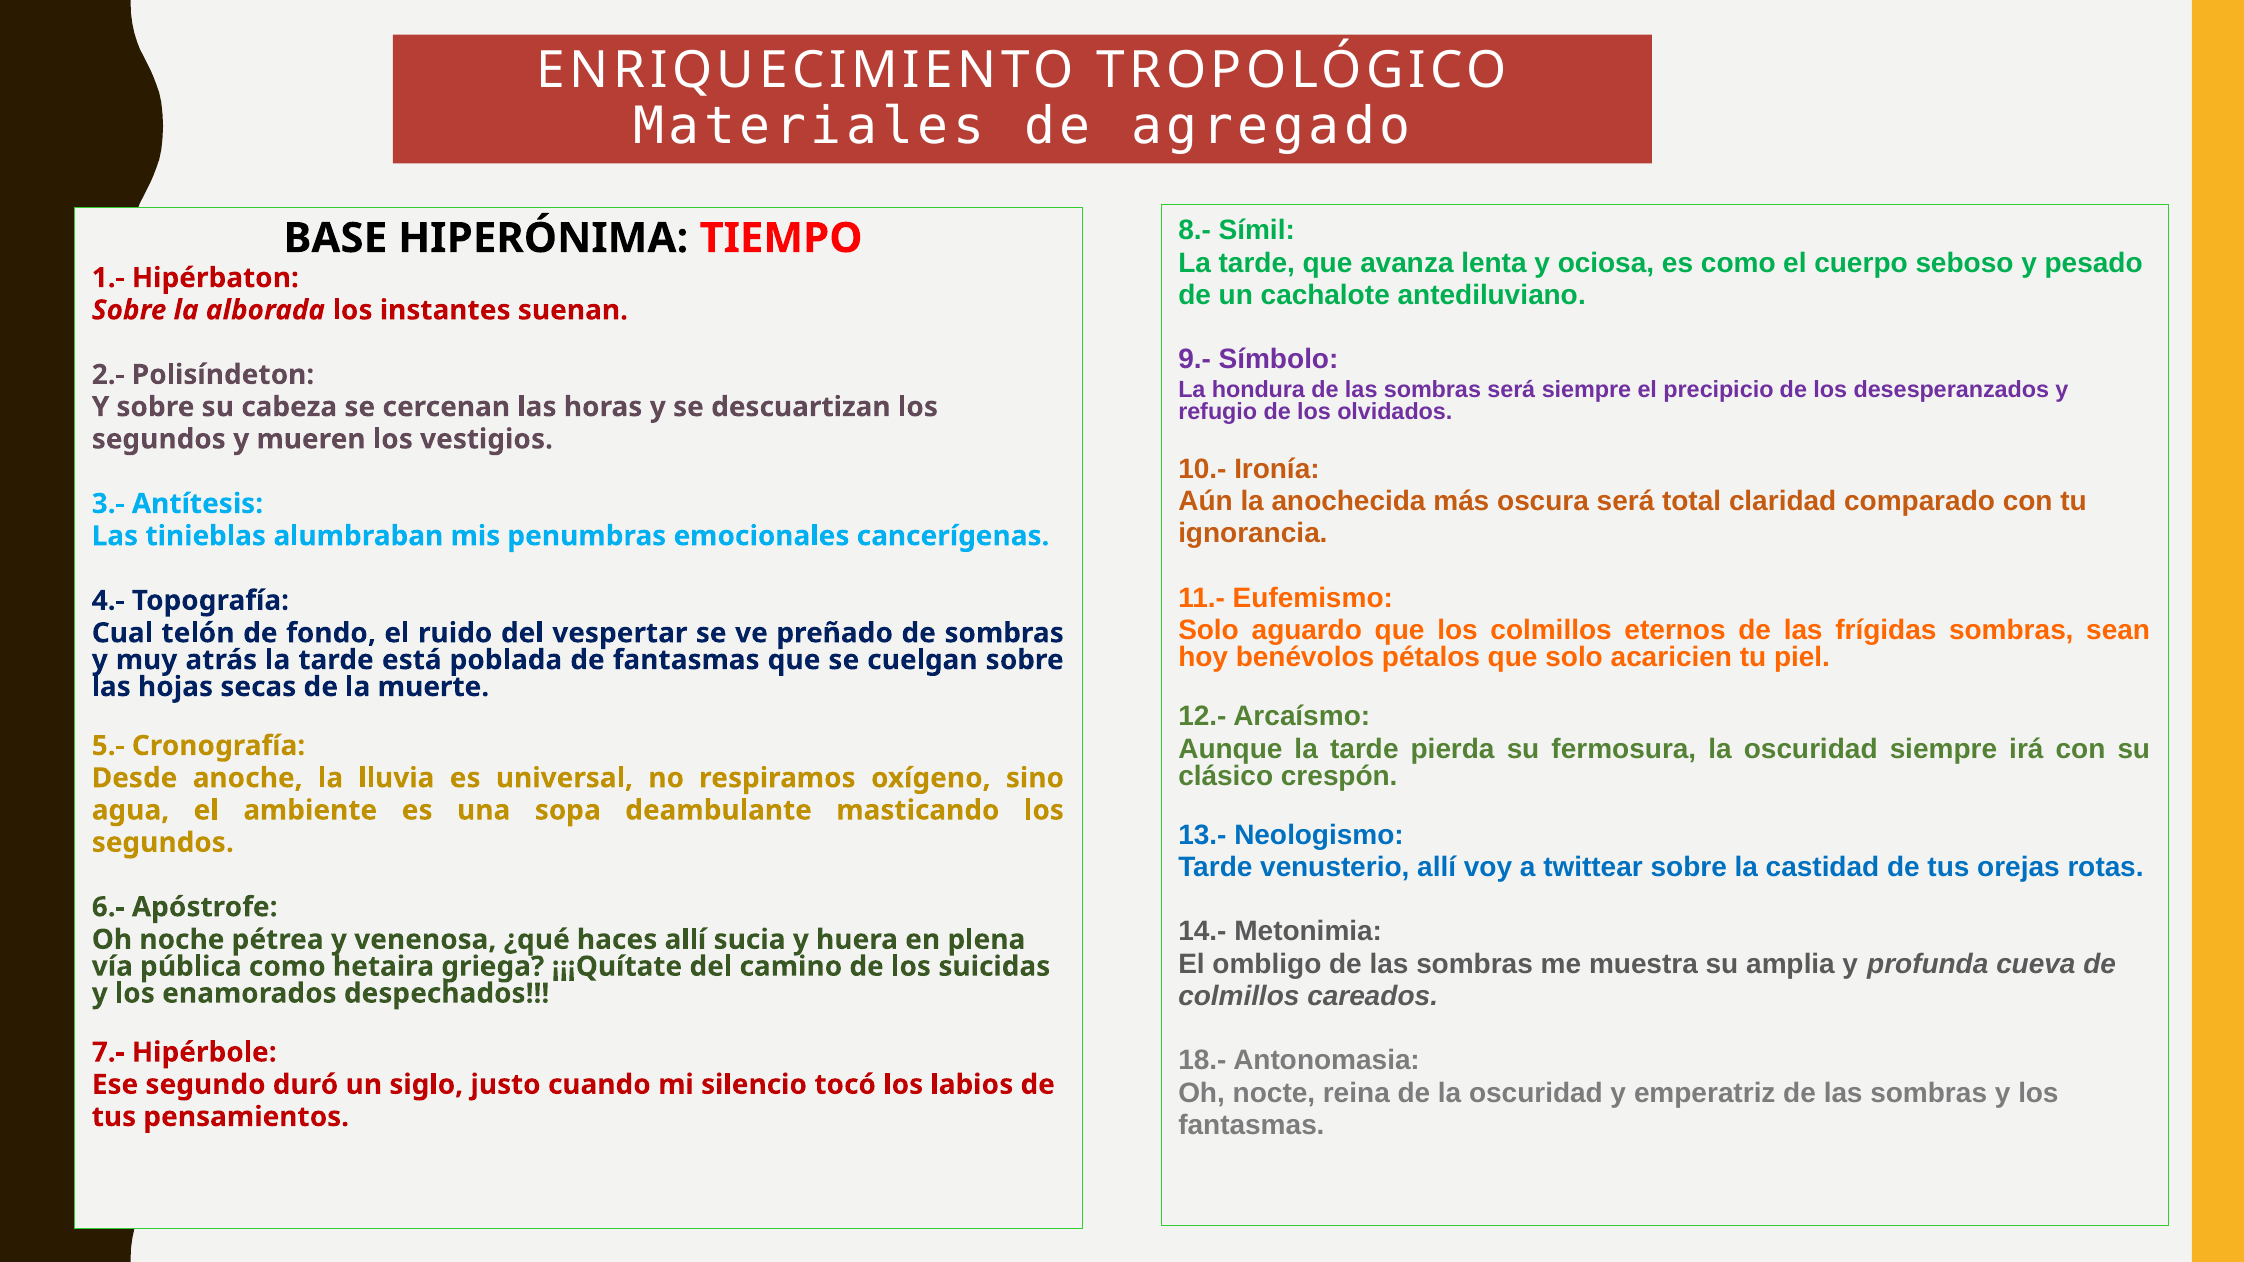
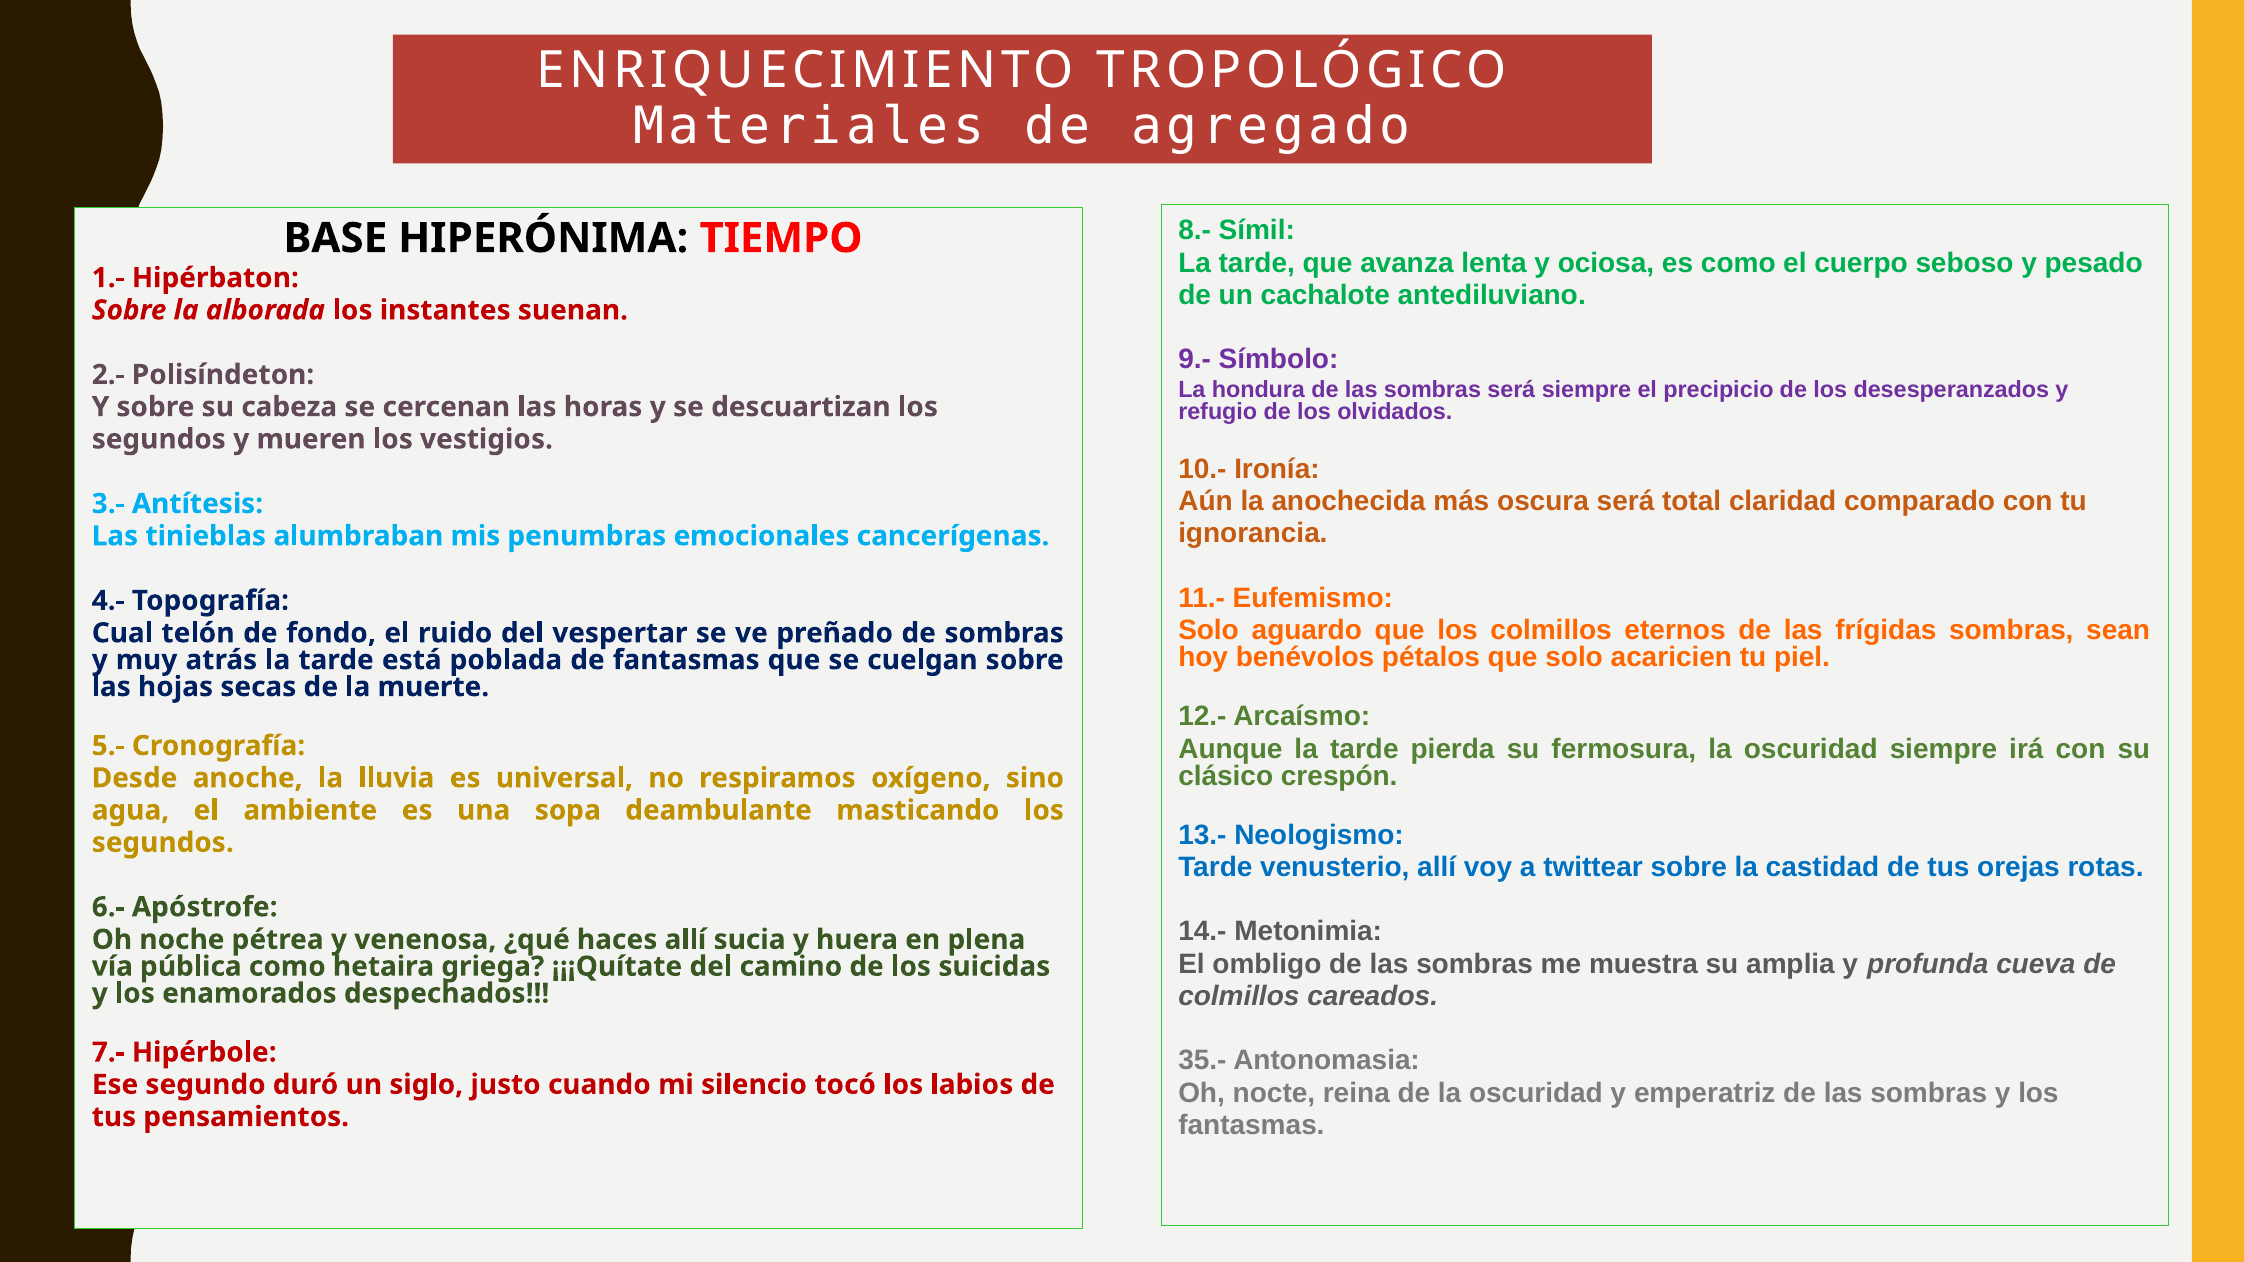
18.-: 18.- -> 35.- (1202, 1061)
